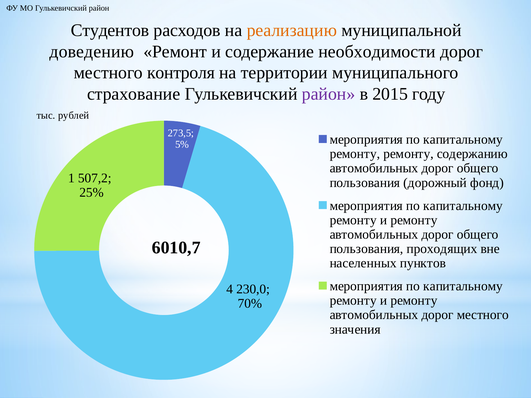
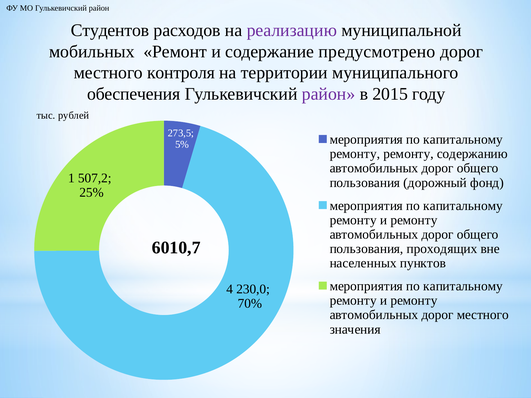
реализацию colour: orange -> purple (292, 30)
доведению: доведению -> мобильных (92, 52)
необходимости: необходимости -> предусмотрено (377, 52)
страхование: страхование -> обеспечения (134, 94)
